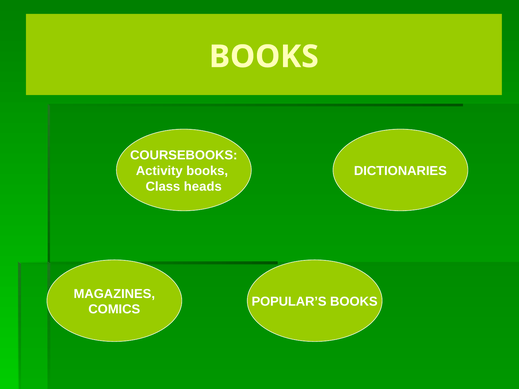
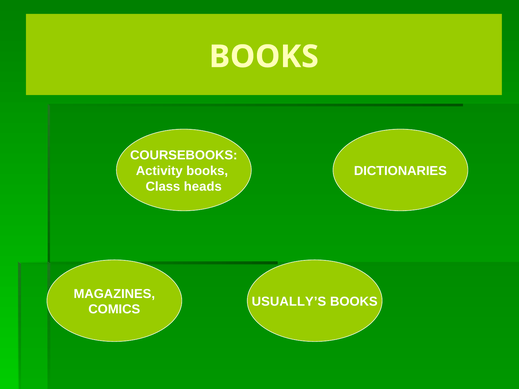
POPULAR’S: POPULAR’S -> USUALLY’S (289, 302)
